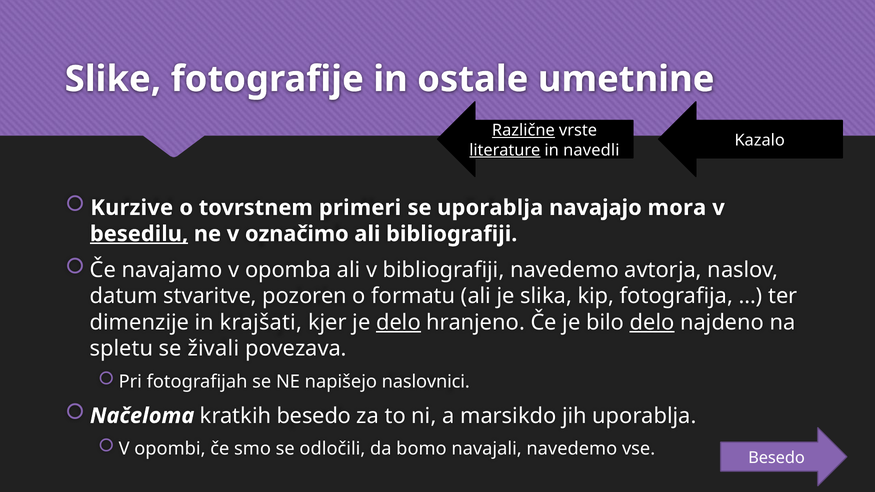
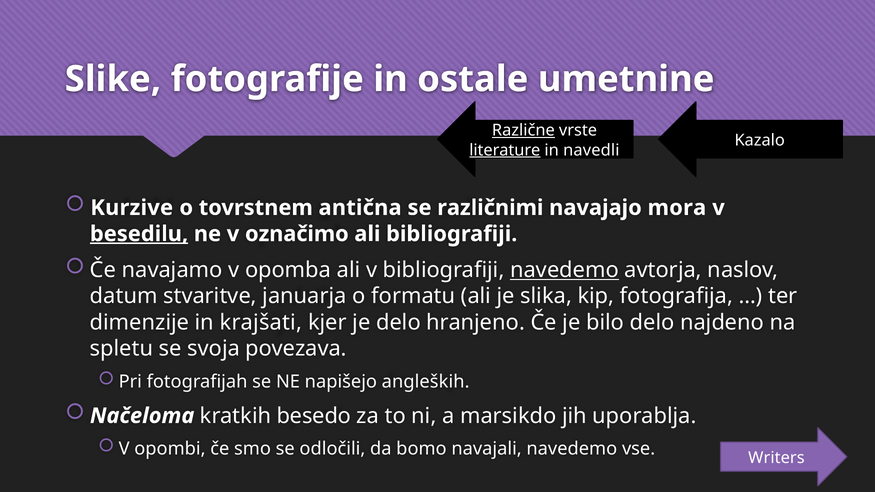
primeri: primeri -> antična (360, 208)
se uporablja: uporablja -> različnimi (490, 208)
navedemo underline: none -> present (564, 270)
pozoren: pozoren -> januarja (305, 296)
delo underline: present -> none (398, 323)
delo underline: present -> none (652, 323)
živali: živali -> svoja (214, 349)
naslovnici: naslovnici -> angleških (426, 382)
Besedo: Besedo -> Writers (776, 458)
